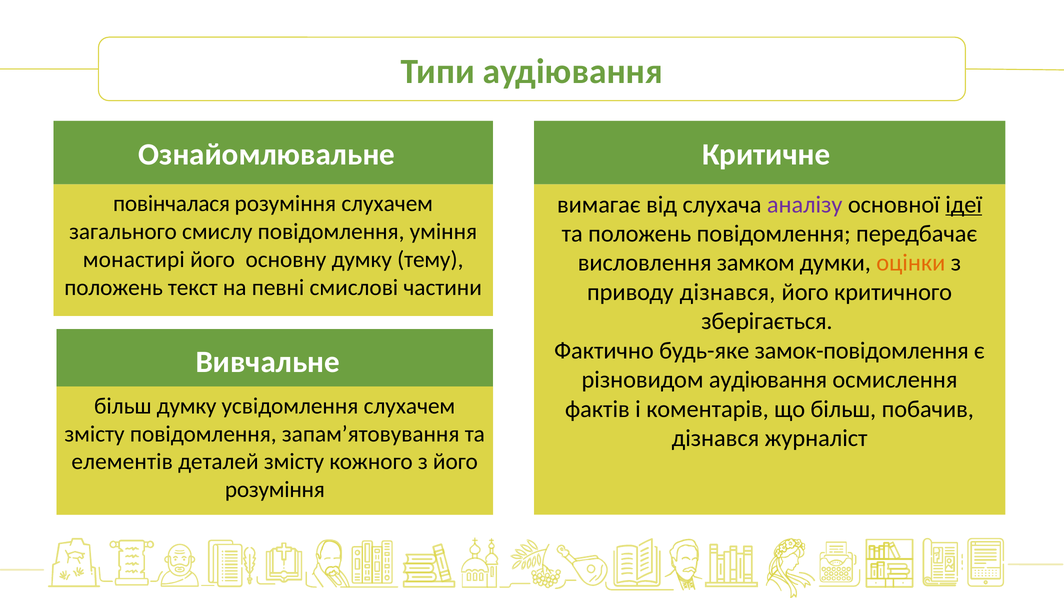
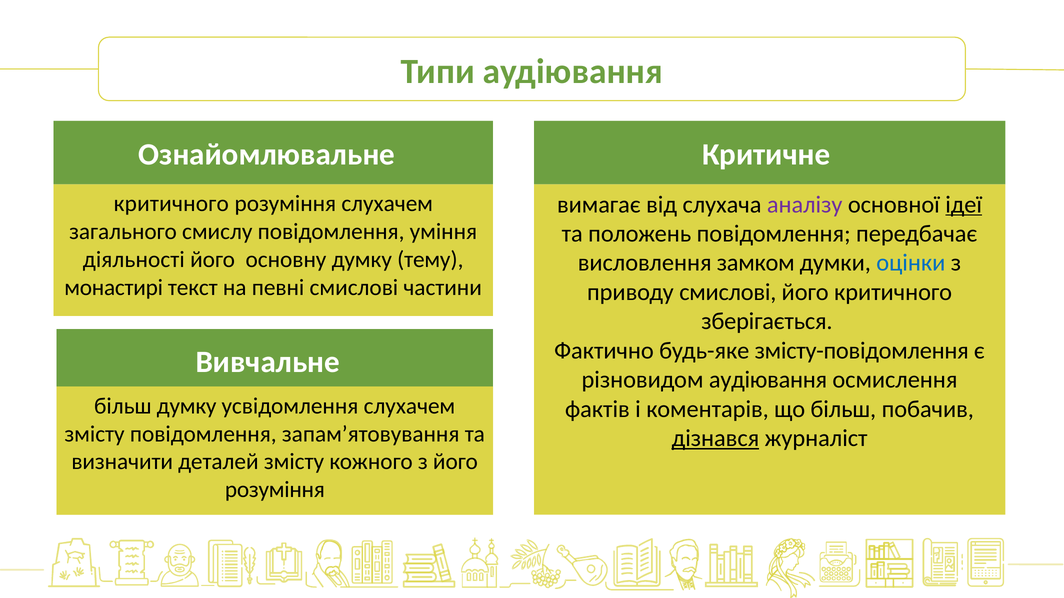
повінчалася: повінчалася -> критичного (171, 204)
монастирі: монастирі -> діяльності (134, 260)
оцінки colour: orange -> blue (911, 263)
положень: положень -> монастирі (114, 288)
приводу дізнався: дізнався -> смислові (728, 292)
замок-повідомлення: замок-повідомлення -> змісту-повідомлення (862, 351)
дізнався underline: none -> present (715, 439)
елементів: елементів -> визначити (122, 462)
